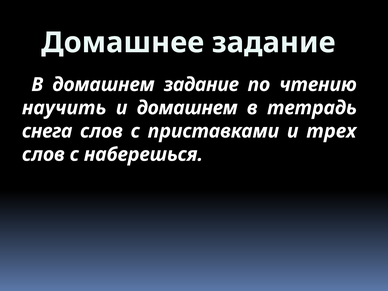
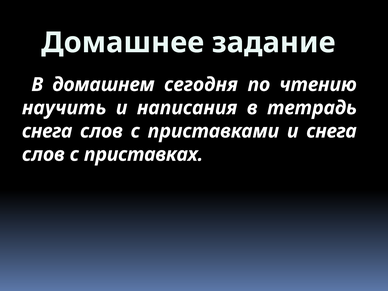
домашнем задание: задание -> сегодня (201, 85)
и домашнем: домашнем -> написания (187, 108)
и трех: трех -> снега (332, 131)
наберешься: наберешься -> приставках (144, 154)
